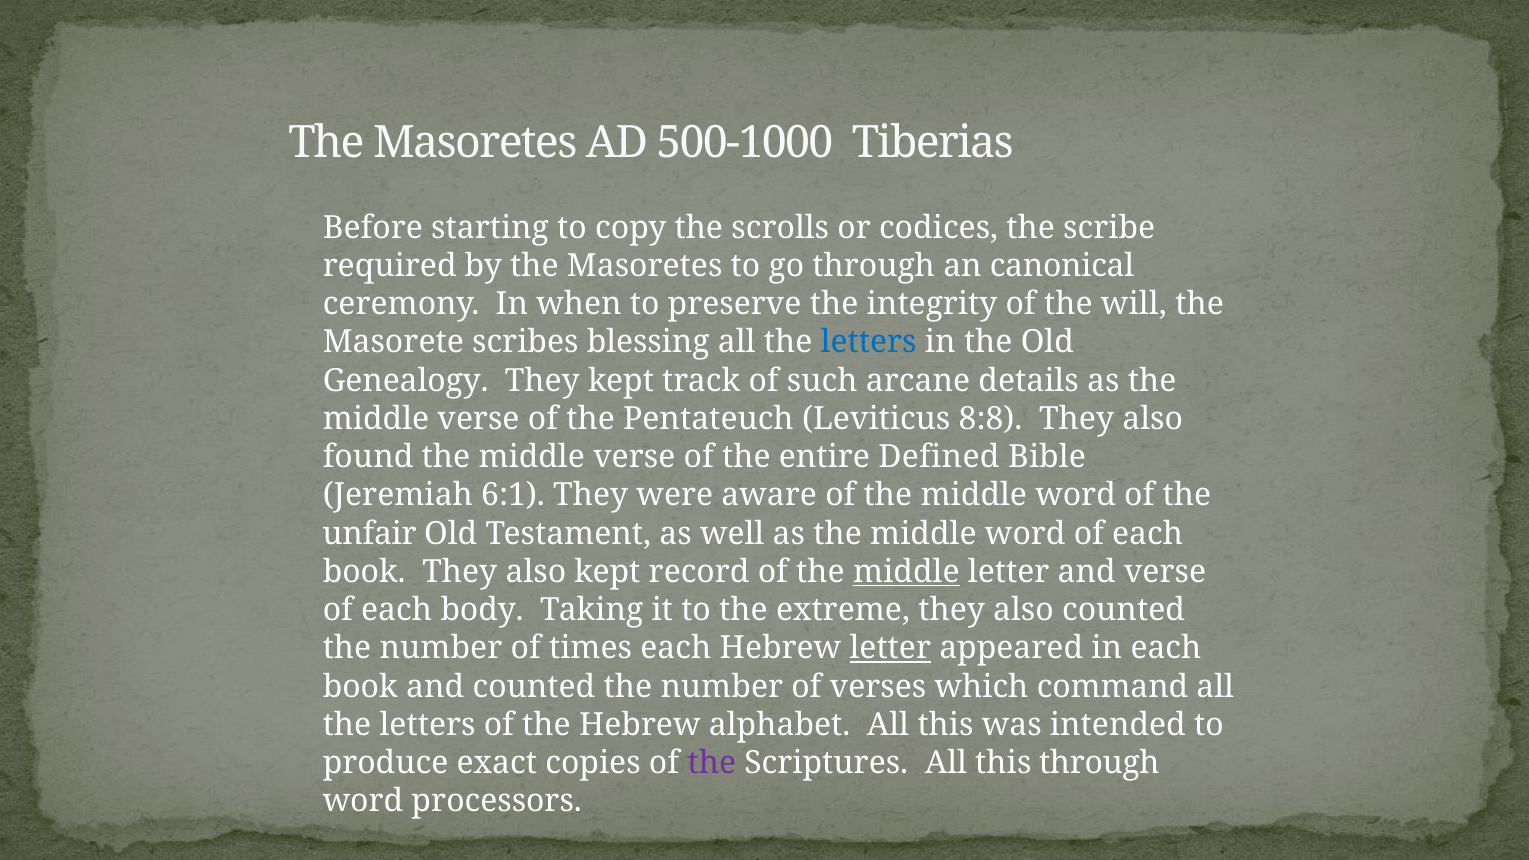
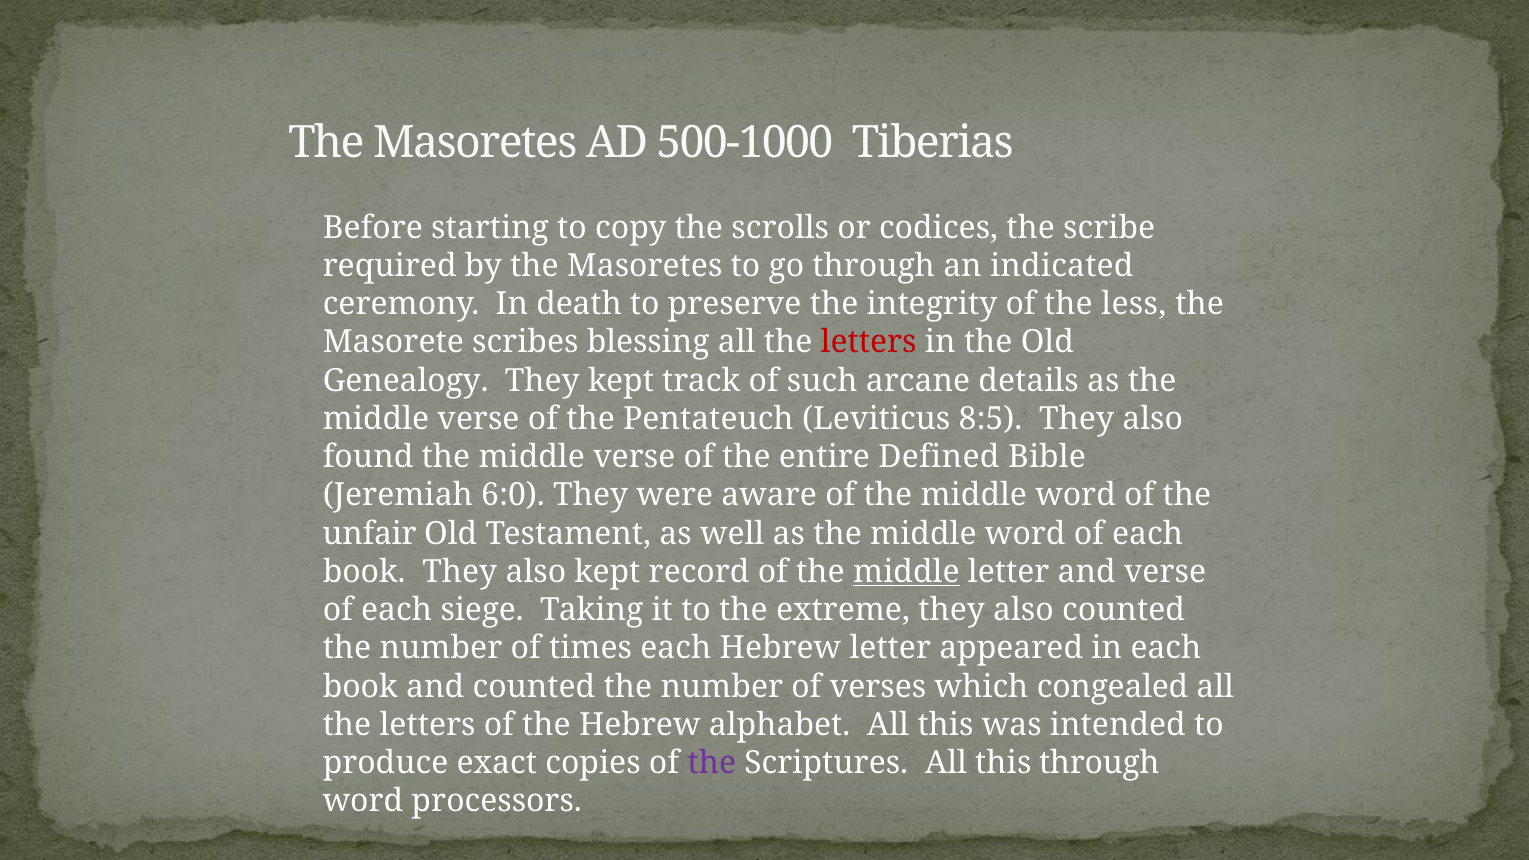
canonical: canonical -> indicated (1062, 266)
when: when -> death (579, 304)
will: will -> less (1134, 304)
letters colour: blue -> red (869, 342)
8:8: 8:8 -> 8:5 (991, 419)
6:1: 6:1 -> 6:0 (513, 495)
body: body -> siege (482, 610)
letter underline: present -> none (890, 648)
command: command -> congealed (1113, 687)
